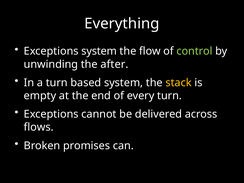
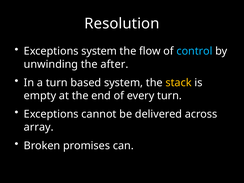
Everything: Everything -> Resolution (122, 24)
control colour: light green -> light blue (194, 51)
flows: flows -> array (39, 127)
